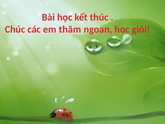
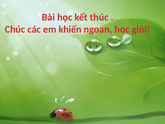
thăm: thăm -> khiến (70, 29)
